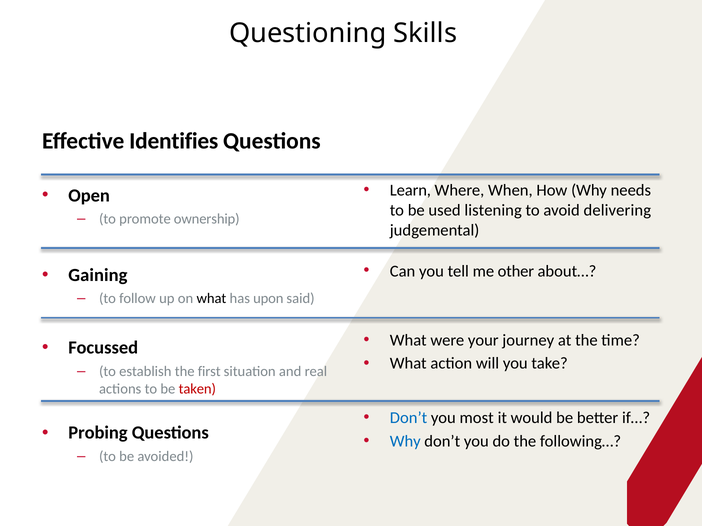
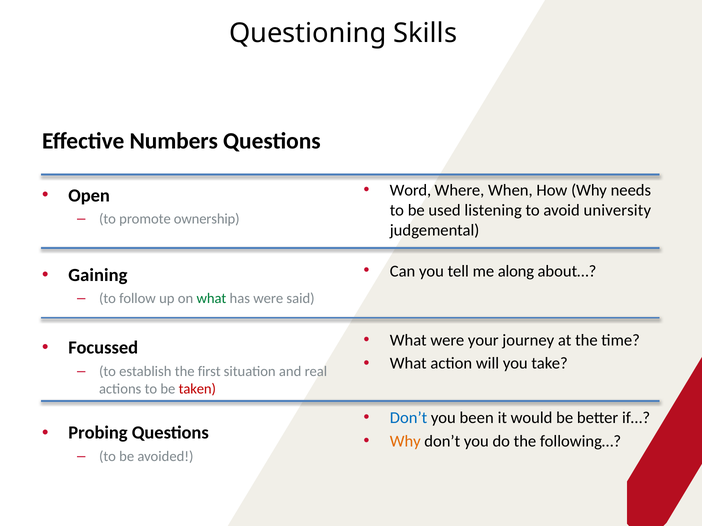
Identifies: Identifies -> Numbers (174, 141)
Learn: Learn -> Word (410, 190)
delivering: delivering -> university (617, 210)
other: other -> along (516, 271)
what colour: black -> green (211, 299)
has upon: upon -> were (268, 299)
most: most -> been (477, 418)
Why colour: blue -> orange (405, 442)
